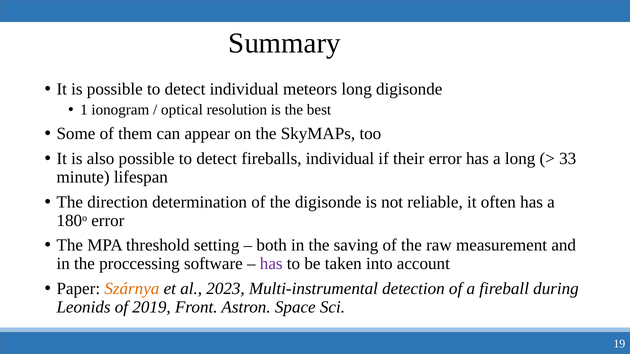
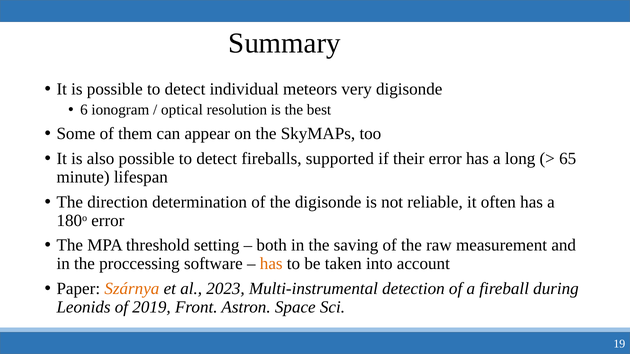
meteors long: long -> very (357, 89)
1: 1 -> 6 (84, 110)
fireballs individual: individual -> supported (340, 159)
33: 33 -> 65 (568, 159)
has colour: purple -> orange (271, 264)
